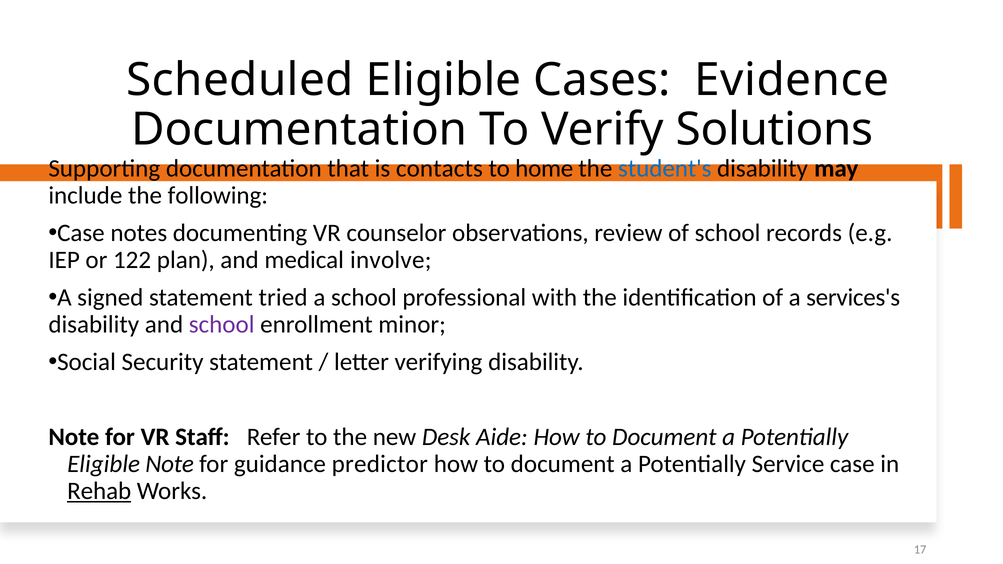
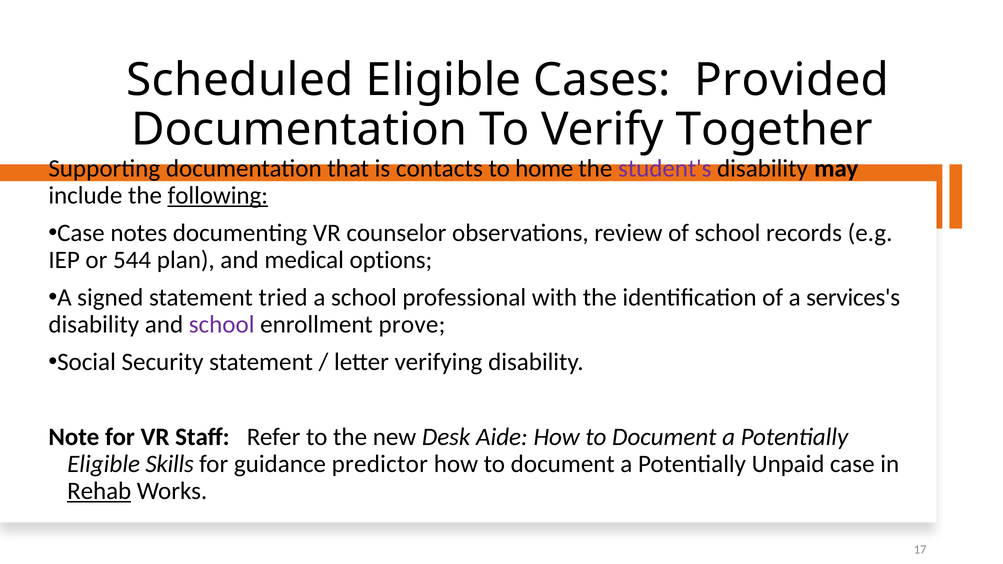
Evidence: Evidence -> Provided (792, 80)
Solutions: Solutions -> Together (774, 130)
student's colour: blue -> purple (665, 168)
following underline: none -> present (218, 195)
122: 122 -> 544 (132, 260)
involve: involve -> options (391, 260)
minor: minor -> prove (412, 325)
Eligible Note: Note -> Skills (170, 464)
Service: Service -> Unpaid (788, 464)
